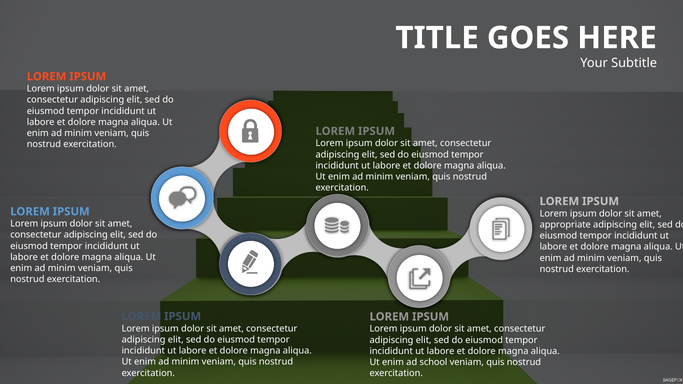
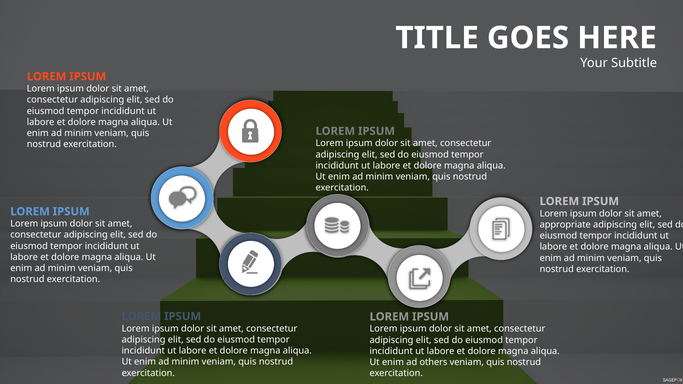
school: school -> others (433, 362)
